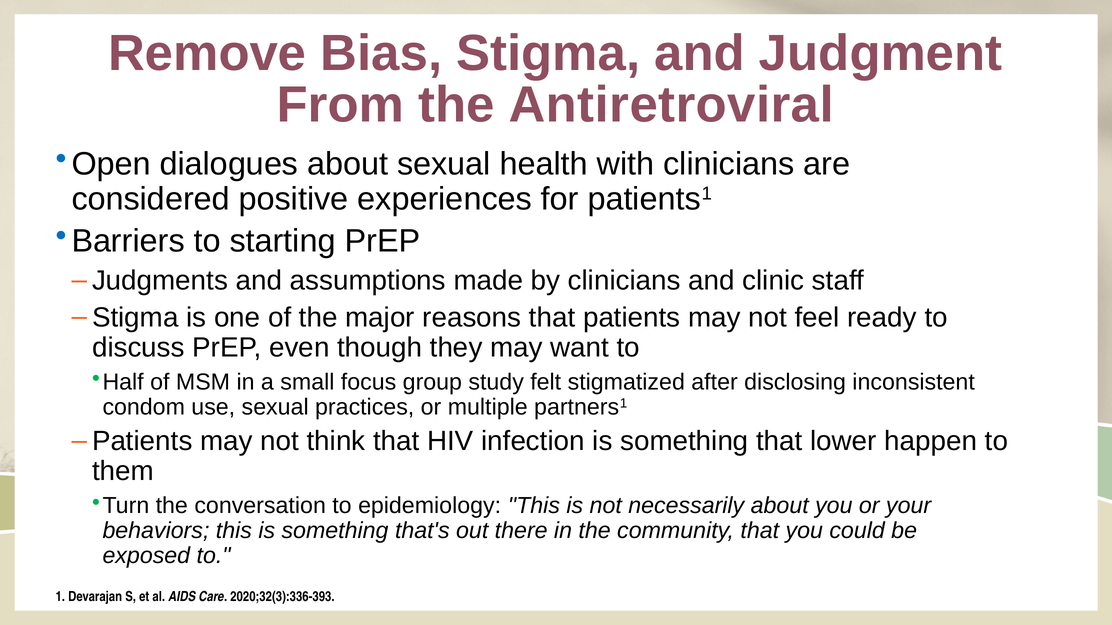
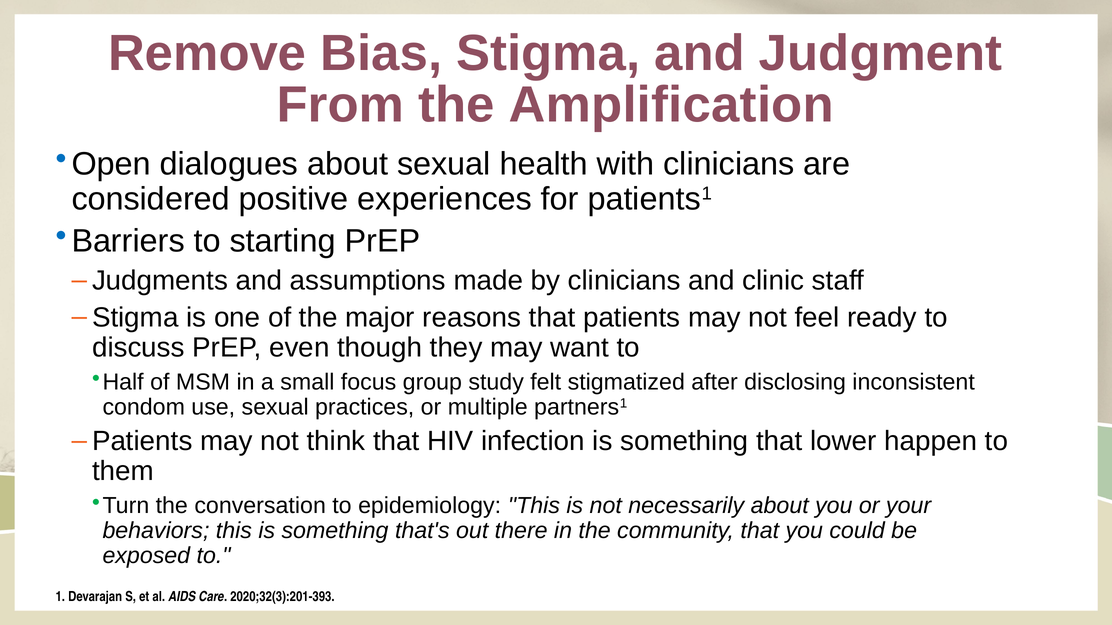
Antiretroviral: Antiretroviral -> Amplification (671, 105)
2020;32(3):336-393: 2020;32(3):336-393 -> 2020;32(3):201-393 (282, 597)
